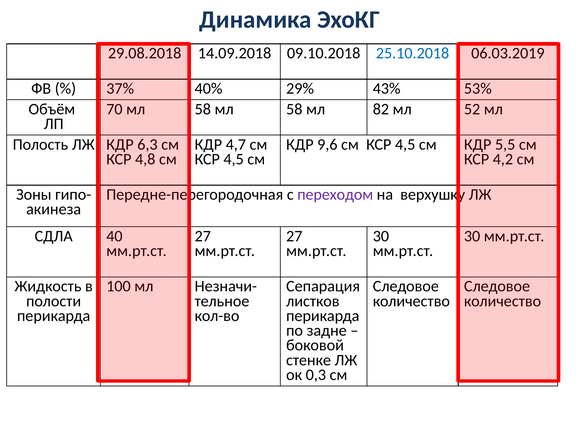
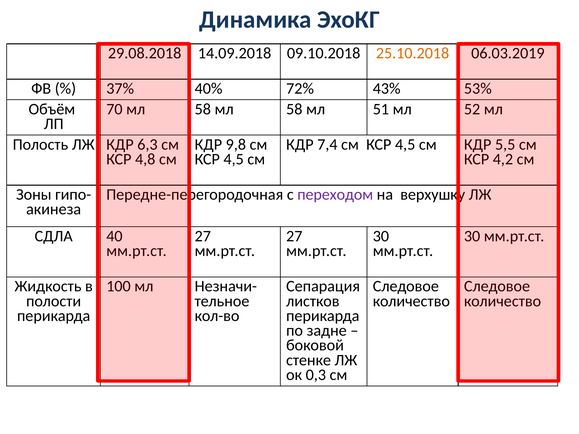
25.10.2018 colour: blue -> orange (413, 53)
29%: 29% -> 72% (300, 89)
82: 82 -> 51 (381, 109)
4,7: 4,7 -> 9,8 (236, 145)
9,6: 9,6 -> 7,4 (327, 145)
